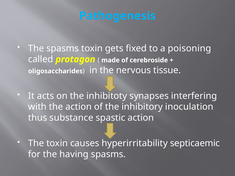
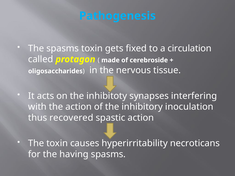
poisoning: poisoning -> circulation (190, 48)
substance: substance -> recovered (71, 118)
septicaemic: septicaemic -> necroticans (195, 144)
